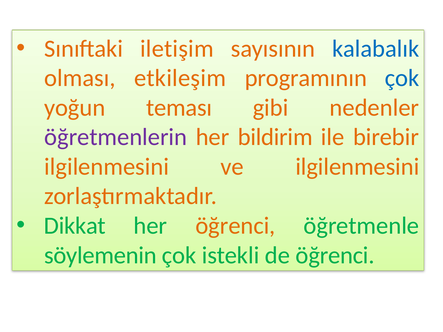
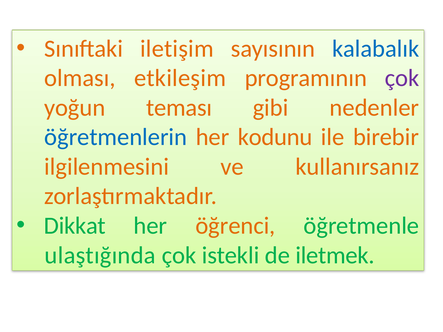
çok colour: blue -> purple (402, 78)
öğretmenlerin colour: purple -> blue (116, 137)
bildirim: bildirim -> kodunu (275, 137)
ve ilgilenmesini: ilgilenmesini -> kullanırsanız (357, 167)
söylemenin: söylemenin -> ulaştığında (100, 255)
de öğrenci: öğrenci -> iletmek (335, 255)
